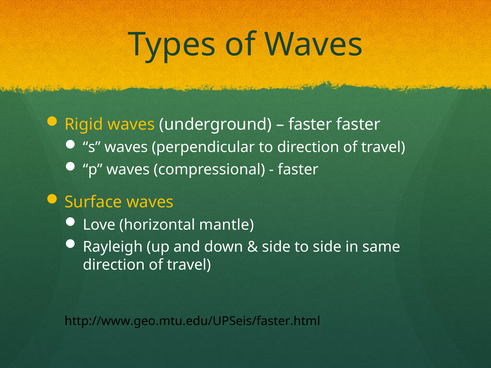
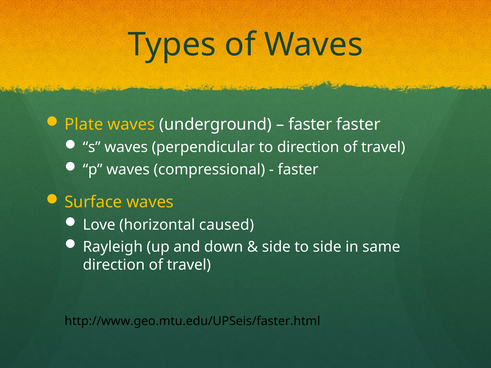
Rigid: Rigid -> Plate (84, 125)
mantle: mantle -> caused (227, 225)
